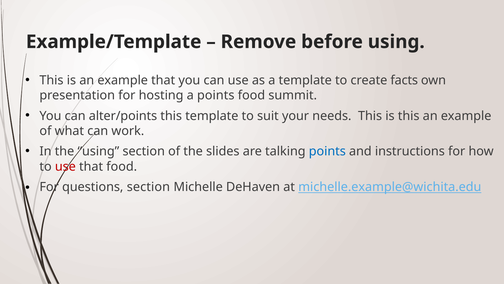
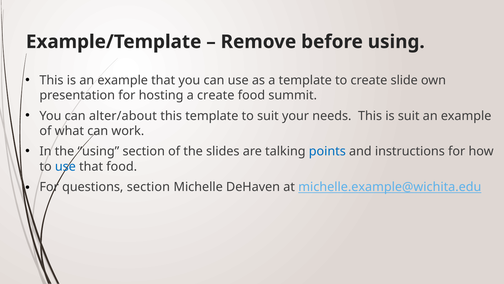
facts: facts -> slide (404, 80)
a points: points -> create (216, 95)
alter/points: alter/points -> alter/about (123, 116)
is this: this -> suit (409, 116)
use colour: red -> blue (65, 166)
